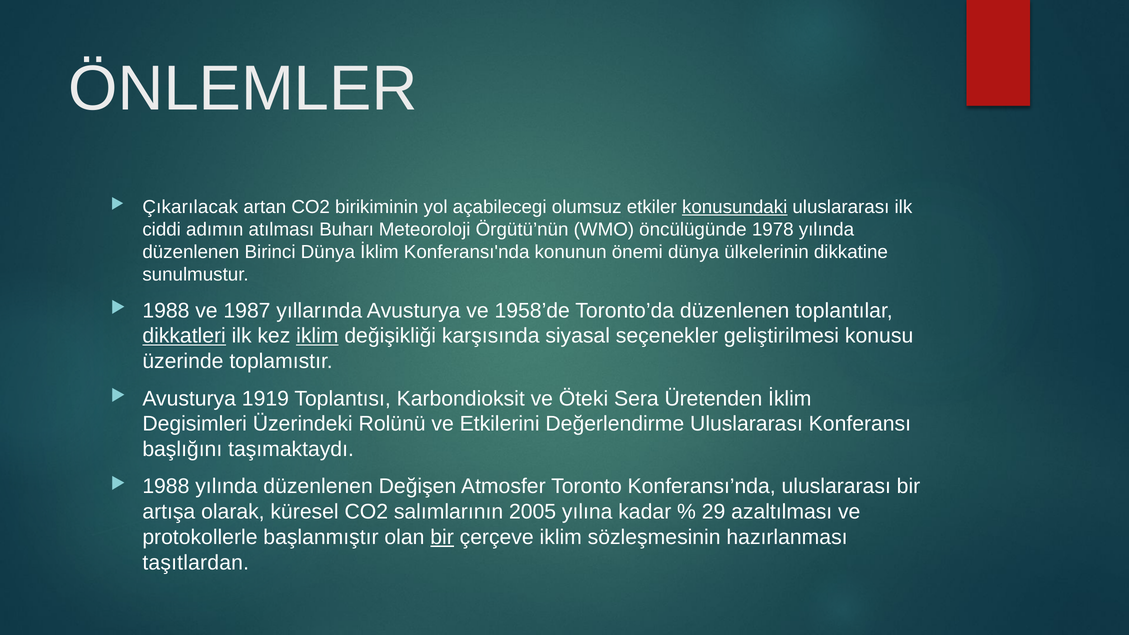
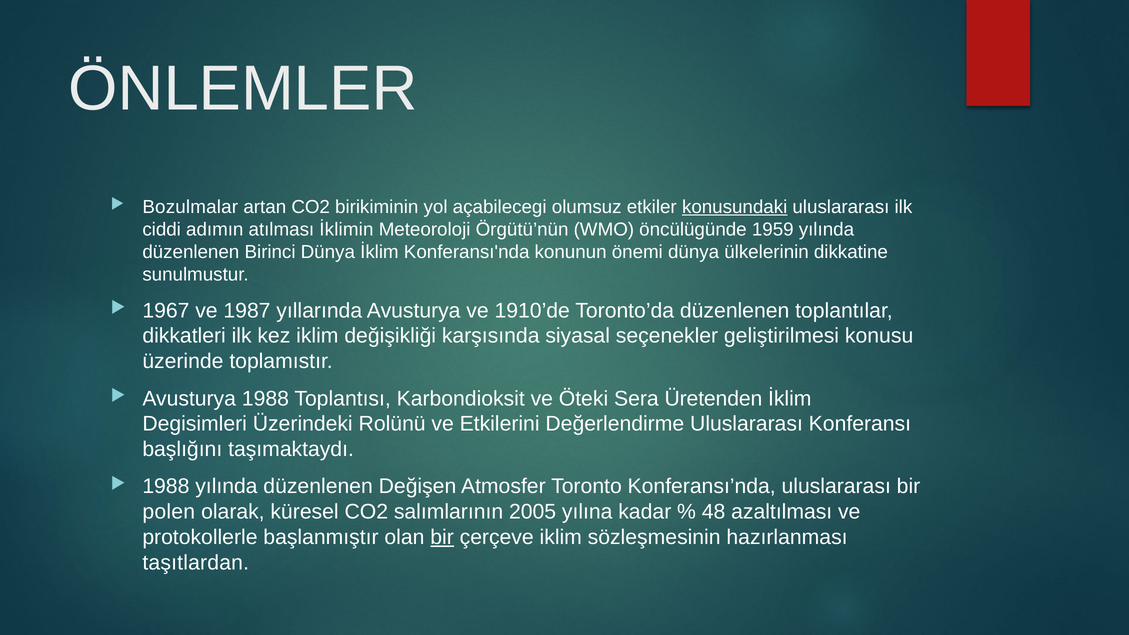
Çıkarılacak: Çıkarılacak -> Bozulmalar (190, 207)
Buharı: Buharı -> İklimin (346, 230)
1978: 1978 -> 1959 (773, 230)
1988: 1988 -> 1967 (166, 311)
1958’de: 1958’de -> 1910’de (532, 311)
dikkatleri underline: present -> none (184, 336)
iklim underline: present -> none (317, 336)
Avusturya 1919: 1919 -> 1988 (265, 399)
artışa: artışa -> polen (169, 512)
29: 29 -> 48 (714, 512)
